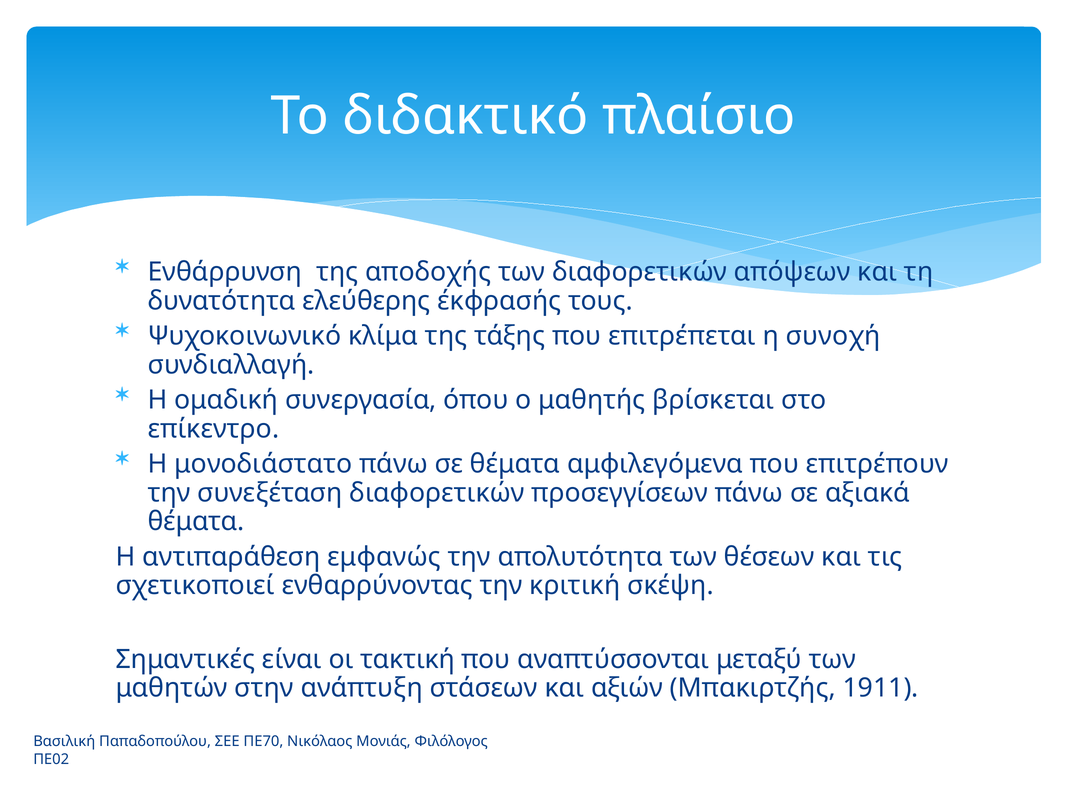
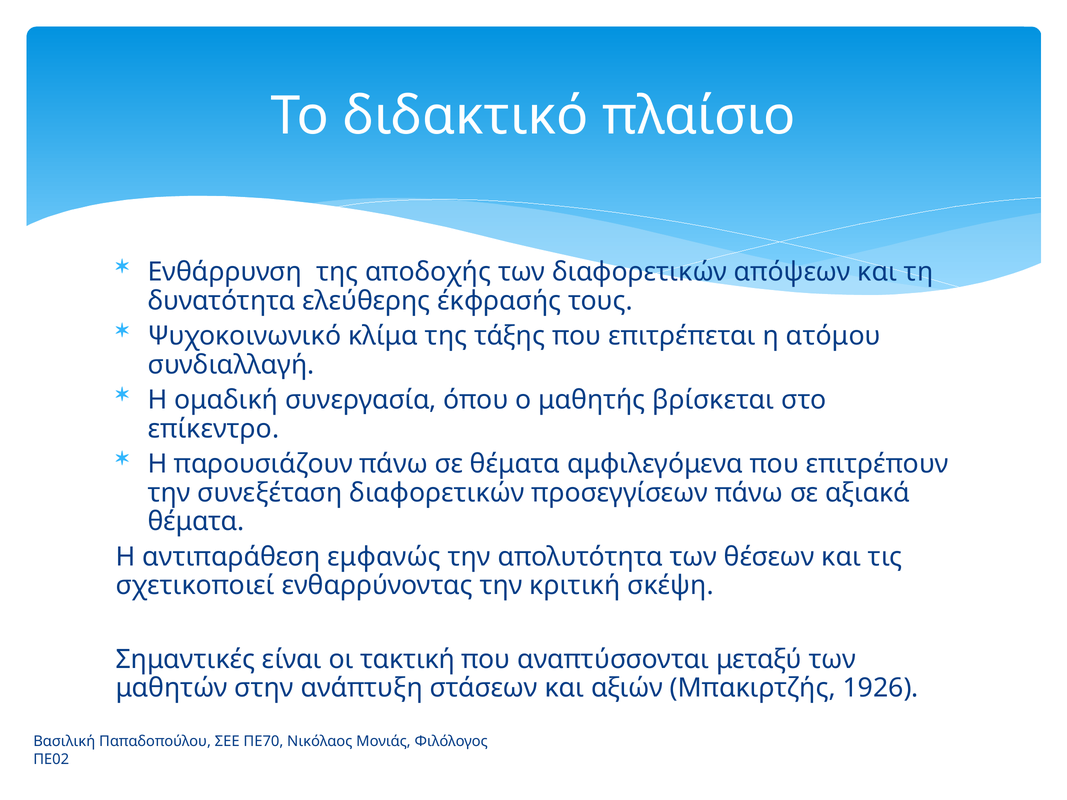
συνοχή: συνοχή -> ατόμου (833, 336)
μονοδιάστατο: μονοδιάστατο -> παρουσιάζουν (264, 464)
1911: 1911 -> 1926 (881, 688)
